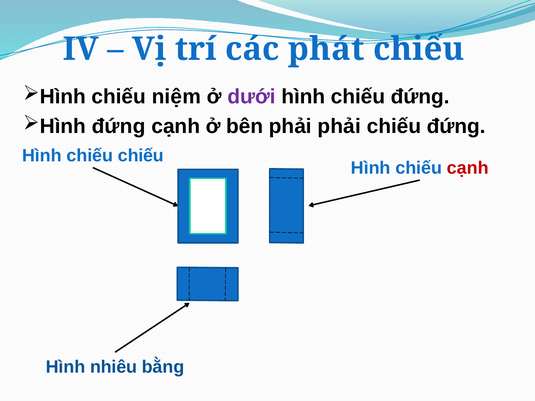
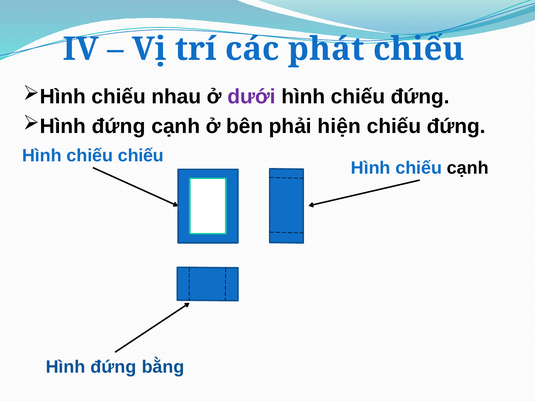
niệm: niệm -> nhau (176, 97)
phải phải: phải -> hiện (339, 126)
cạnh colour: red -> black (468, 168)
Hình nhiêu: nhiêu -> đứng (113, 367)
